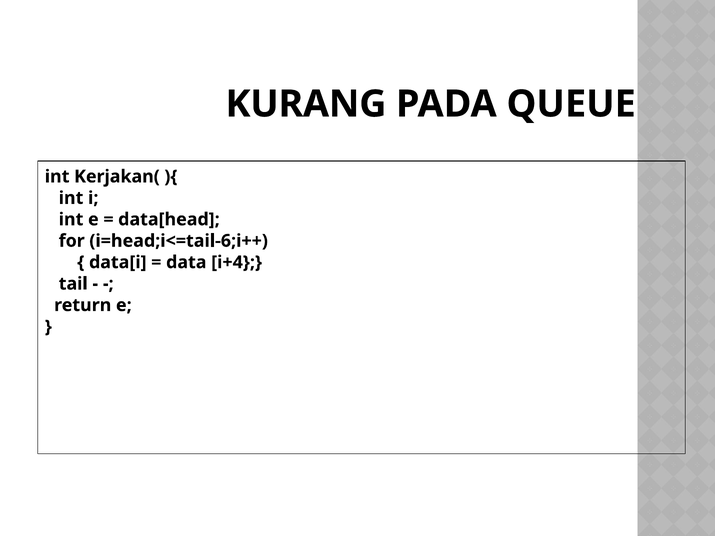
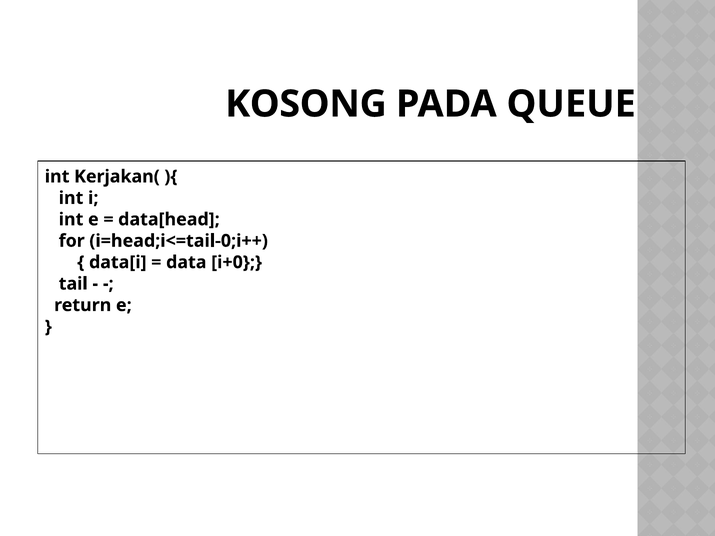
KURANG: KURANG -> KOSONG (306, 104)
i=head;i<=tail-6;i++: i=head;i<=tail-6;i++ -> i=head;i<=tail-0;i++ (179, 241)
i+4: i+4 -> i+0 (237, 262)
